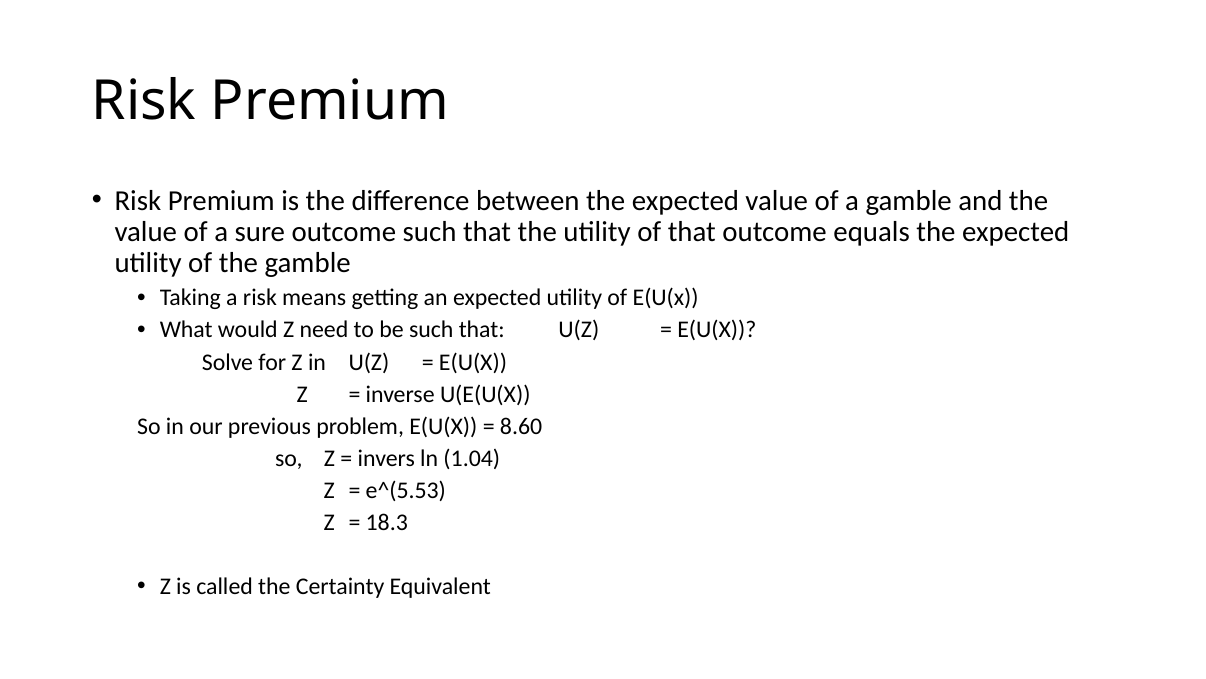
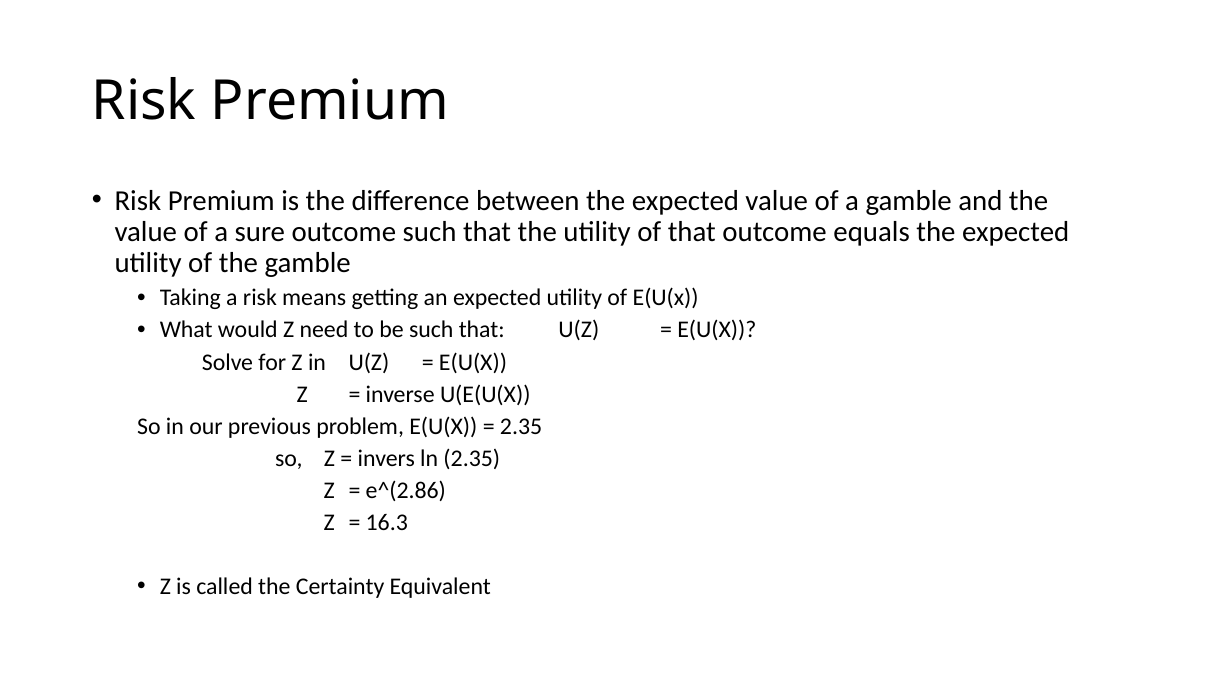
8.60: 8.60 -> 2.35 (521, 426)
ln 1.04: 1.04 -> 2.35 (472, 458)
e^(5.53: e^(5.53 -> e^(2.86 (406, 490)
18.3: 18.3 -> 16.3 (387, 522)
